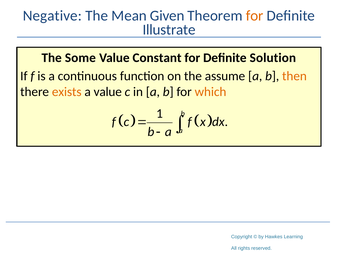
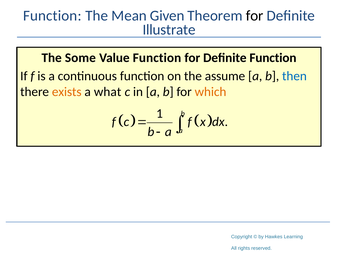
Negative: Negative -> Function (52, 16)
for colour: orange -> black (255, 16)
Value Constant: Constant -> Function (157, 58)
Definite Solution: Solution -> Function (273, 58)
then colour: orange -> blue (294, 76)
a value: value -> what (108, 92)
